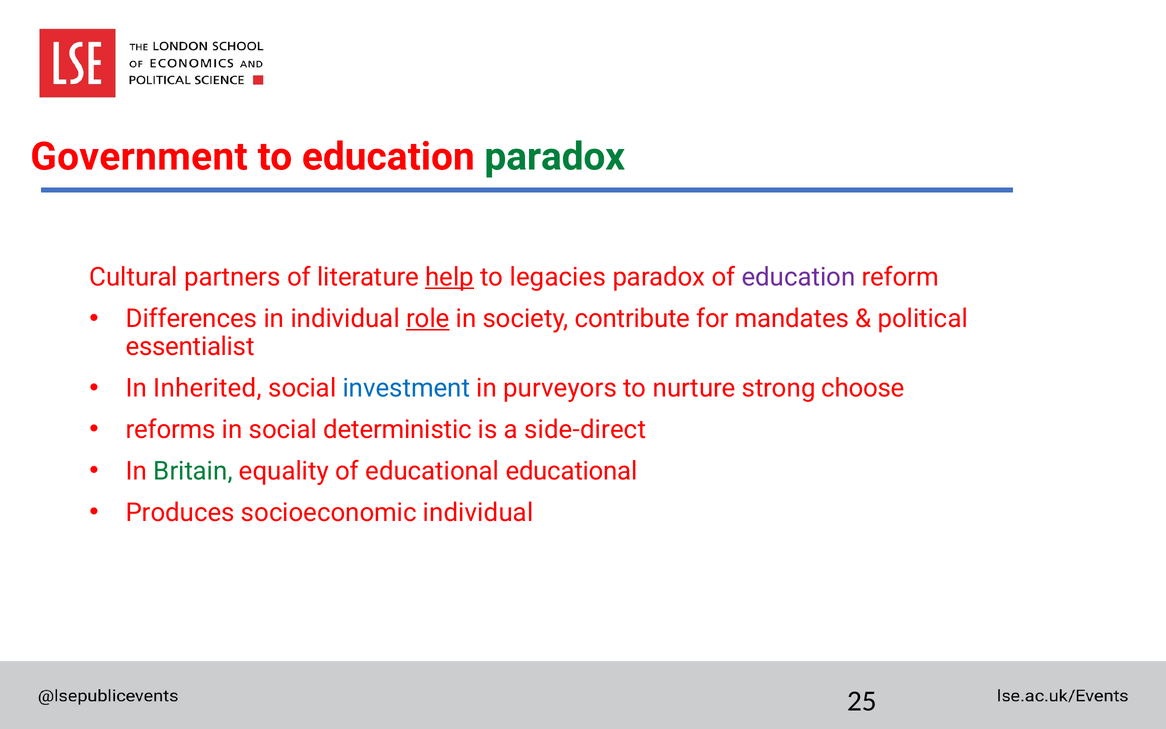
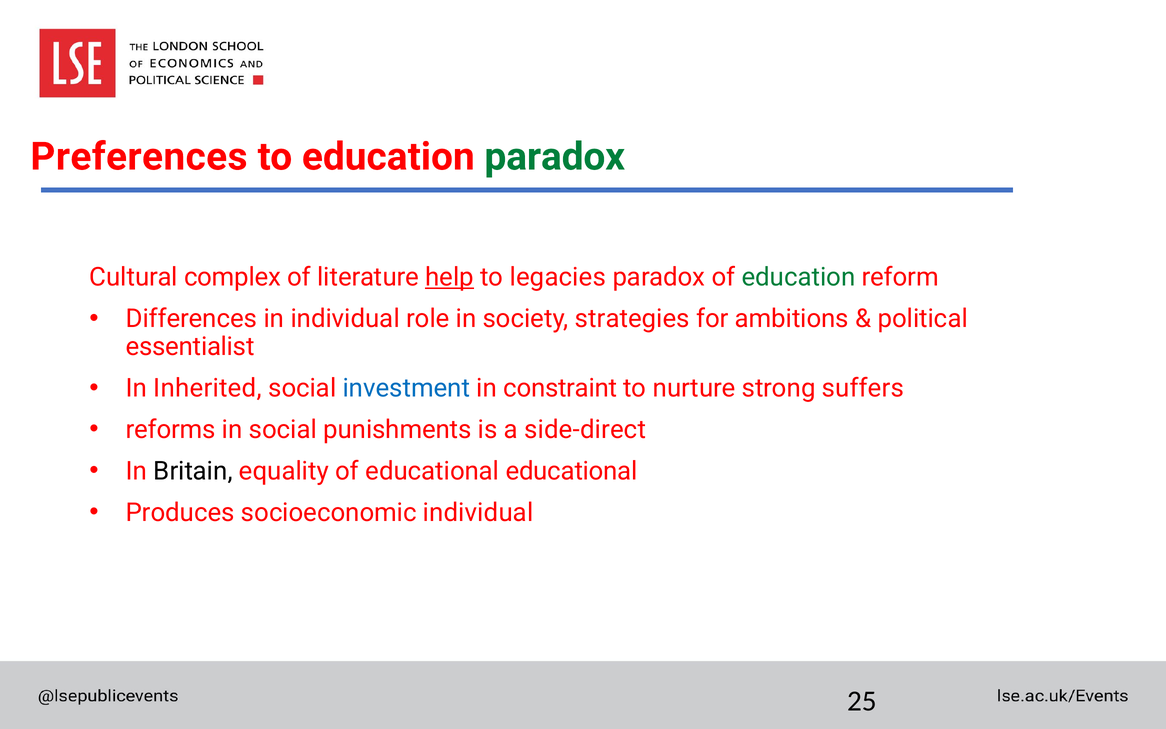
Government: Government -> Preferences (139, 157)
partners: partners -> complex (233, 277)
education colour: purple -> green (799, 277)
role underline: present -> none (428, 319)
contribute: contribute -> strategies (632, 319)
mandates: mandates -> ambitions (792, 319)
purveyors: purveyors -> constraint (560, 388)
choose: choose -> suffers (863, 388)
deterministic: deterministic -> punishments (397, 429)
Britain colour: green -> black (193, 471)
